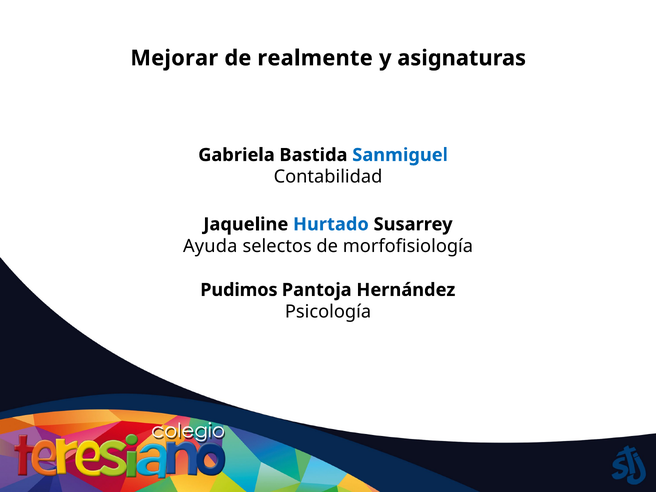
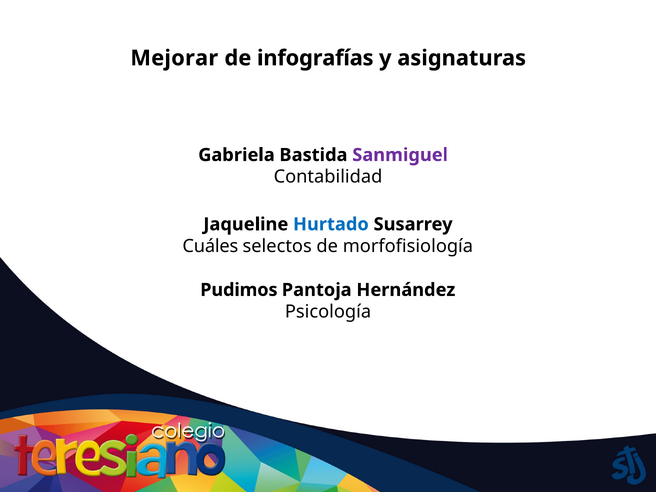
realmente: realmente -> infografías (315, 58)
Sanmiguel colour: blue -> purple (400, 155)
Ayuda: Ayuda -> Cuáles (210, 246)
